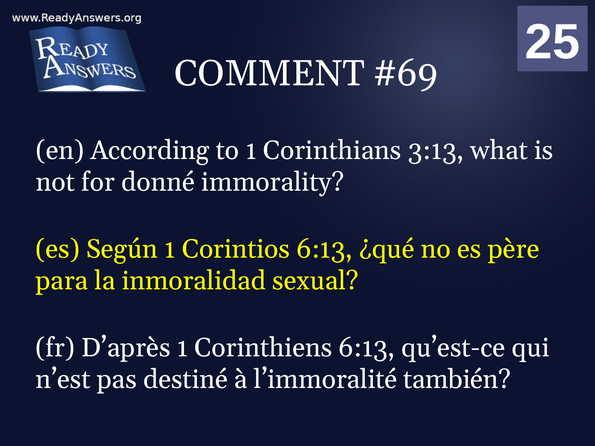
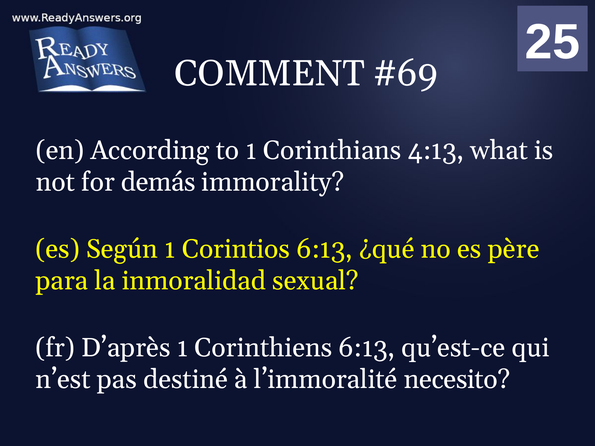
3:13: 3:13 -> 4:13 (436, 150)
donné: donné -> demás (158, 182)
también: también -> necesito (457, 380)
